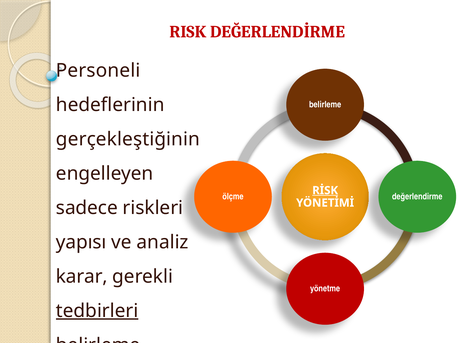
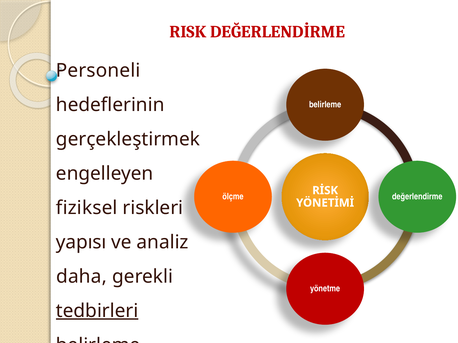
gerçekleştiğinin: gerçekleştiğinin -> gerçekleştirmek (128, 139)
RİSK underline: present -> none (325, 191)
sadece: sadece -> fiziksel (87, 208)
karar: karar -> daha (82, 277)
